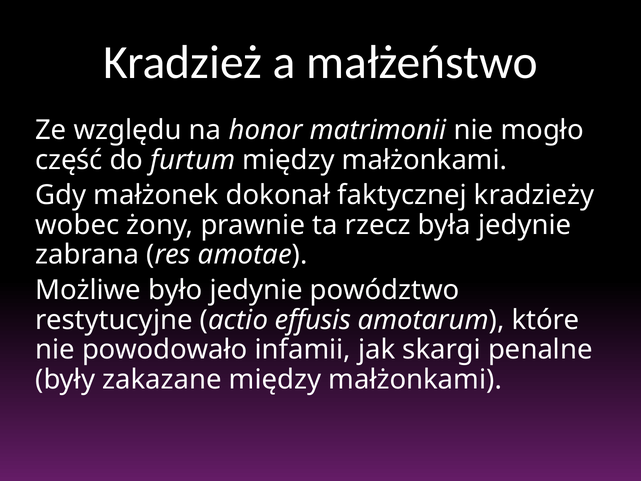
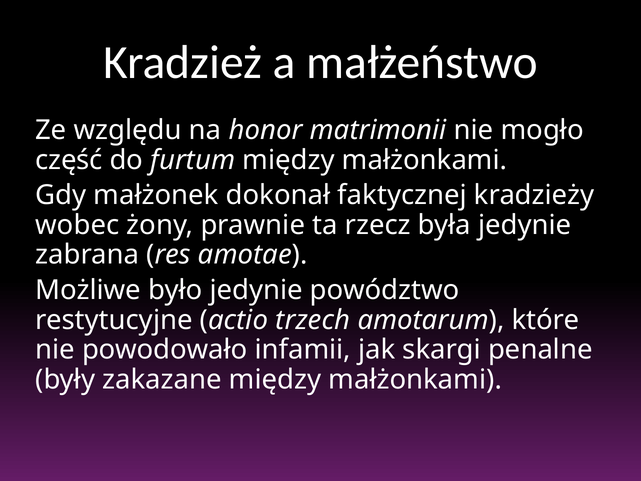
effusis: effusis -> trzech (313, 320)
